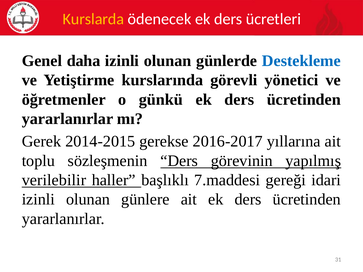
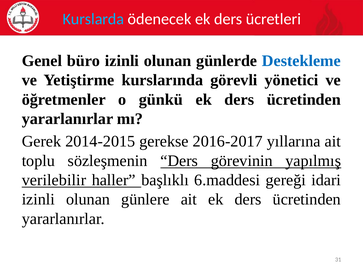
Kurslarda colour: yellow -> light blue (93, 19)
daha: daha -> büro (83, 61)
7.maddesi: 7.maddesi -> 6.maddesi (227, 180)
